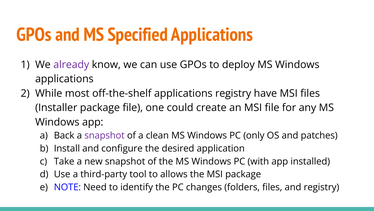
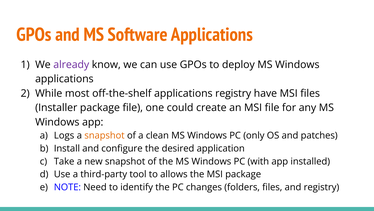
Specified: Specified -> Software (138, 34)
Back: Back -> Logs (64, 135)
snapshot colour: purple -> orange (104, 135)
